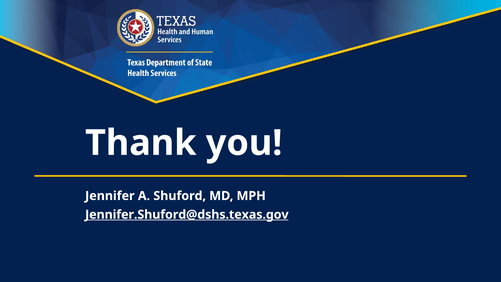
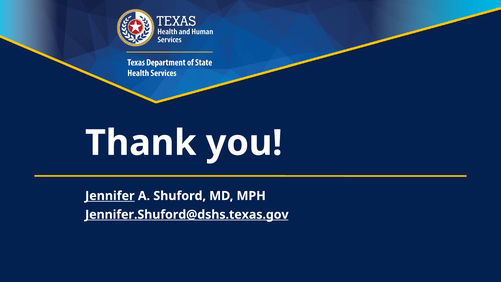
Jennifer underline: none -> present (110, 196)
